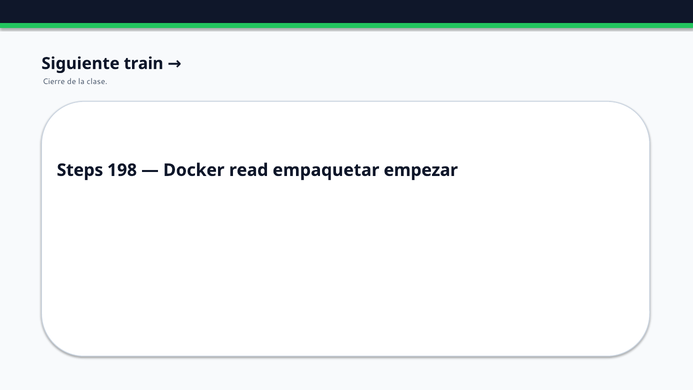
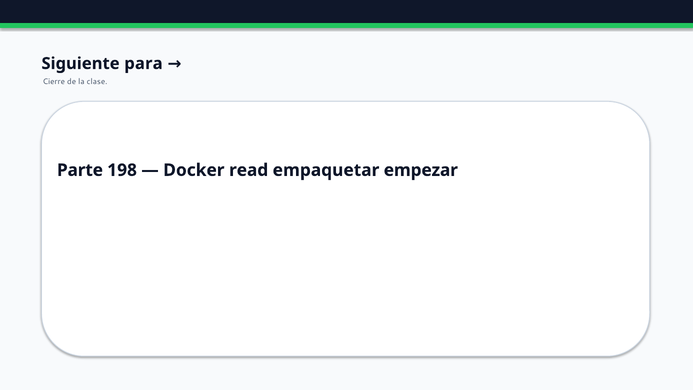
train: train -> para (143, 64)
Steps: Steps -> Parte (80, 170)
